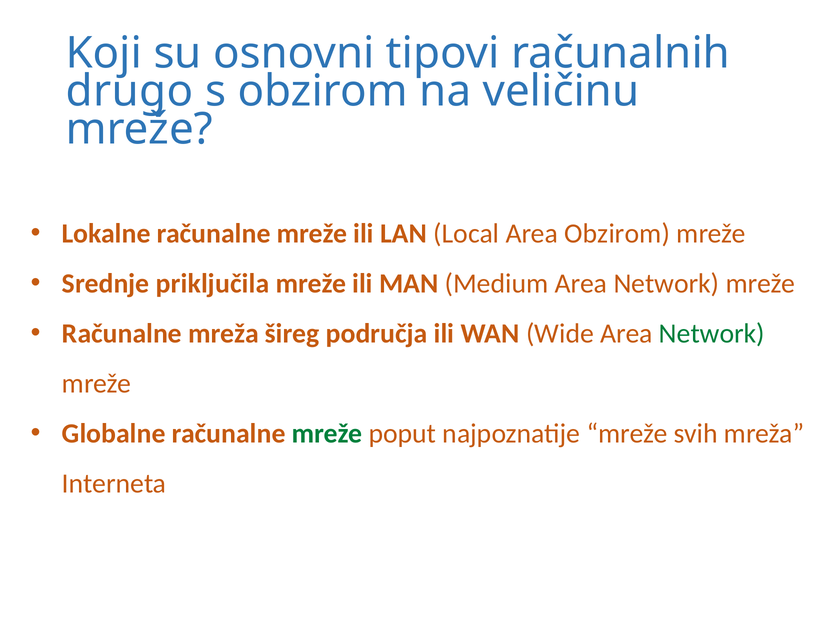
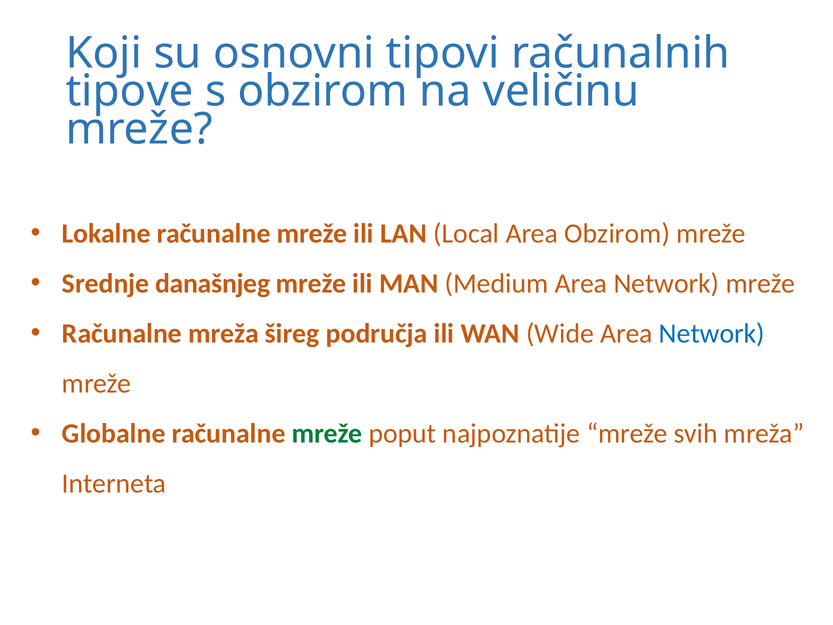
drugo: drugo -> tipove (130, 91)
priključila: priključila -> današnjeg (213, 284)
Network colour: green -> blue (712, 334)
